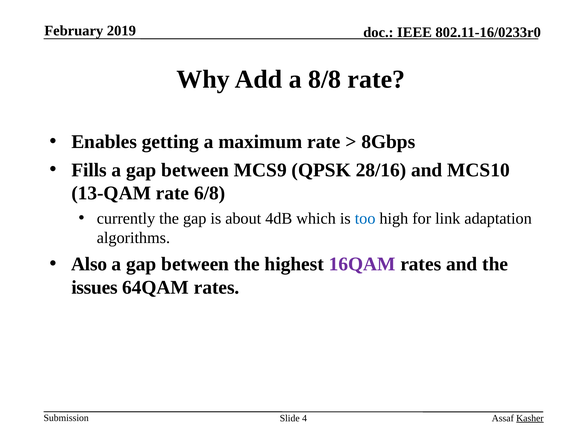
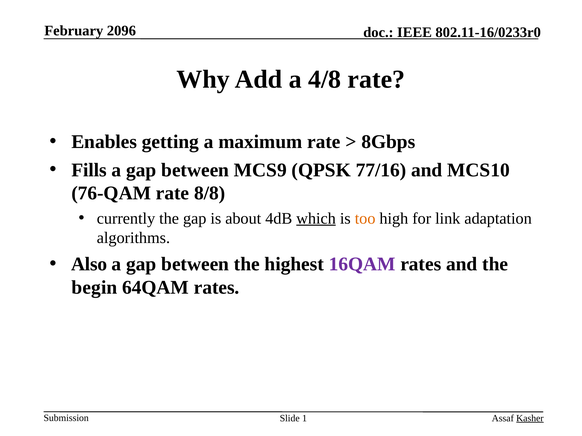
2019: 2019 -> 2096 (121, 31)
8/8: 8/8 -> 4/8 (325, 79)
28/16: 28/16 -> 77/16 (381, 170)
13-QAM: 13-QAM -> 76-QAM (111, 193)
6/8: 6/8 -> 8/8 (210, 193)
which underline: none -> present (316, 219)
too colour: blue -> orange (365, 219)
issues: issues -> begin (94, 288)
4: 4 -> 1 (305, 419)
